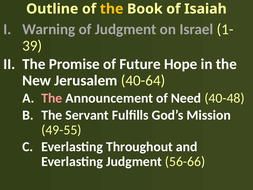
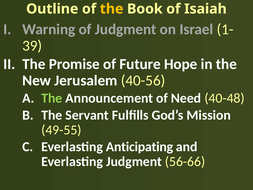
40-64: 40-64 -> 40-56 (143, 80)
The colour: pink -> light green (52, 98)
Throughout: Throughout -> Anticipating (140, 147)
